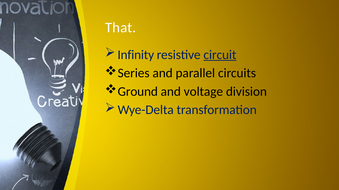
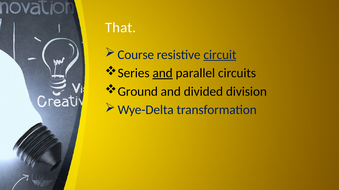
Infinity: Infinity -> Course (136, 55)
and underline: none -> present (163, 73)
voltage: voltage -> divided (203, 92)
